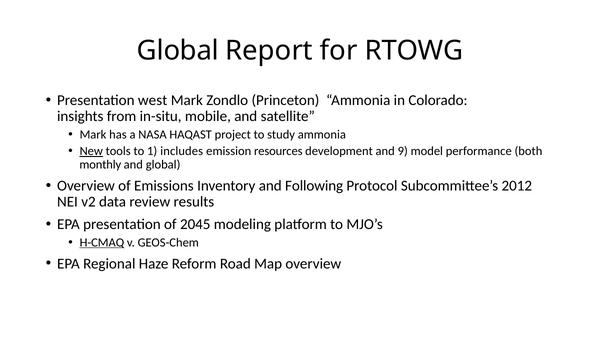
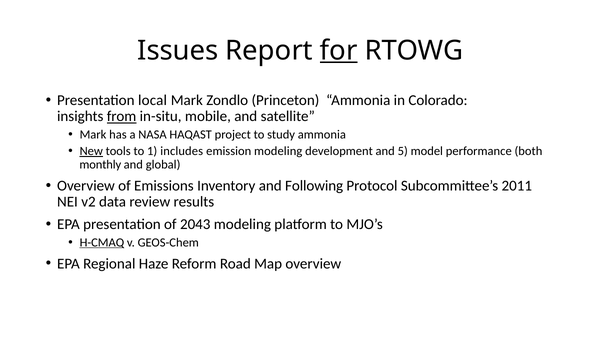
Global: Global -> Issues (178, 50)
for underline: none -> present (339, 50)
west: west -> local (153, 100)
from underline: none -> present (122, 116)
emission resources: resources -> modeling (278, 151)
9: 9 -> 5 (403, 151)
2012: 2012 -> 2011 (517, 186)
2045: 2045 -> 2043 (195, 224)
